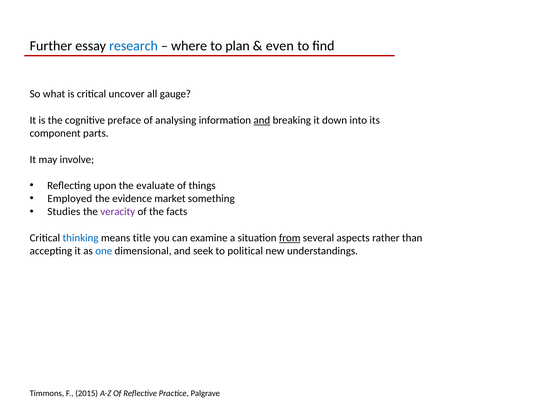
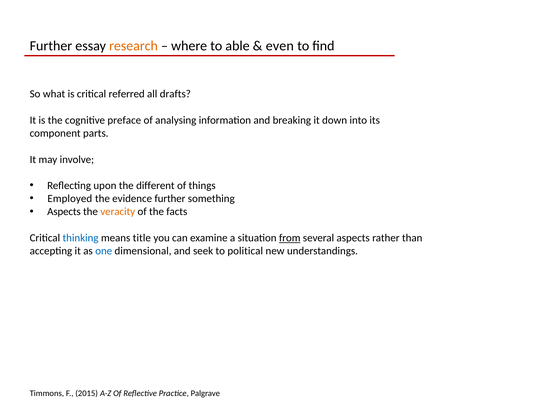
research colour: blue -> orange (134, 46)
plan: plan -> able (238, 46)
uncover: uncover -> referred (127, 94)
gauge: gauge -> drafts (175, 94)
and underline: present -> none (262, 120)
evaluate: evaluate -> different (155, 186)
evidence market: market -> further (170, 199)
Studies: Studies -> Aspects (64, 212)
veracity colour: purple -> orange (118, 212)
